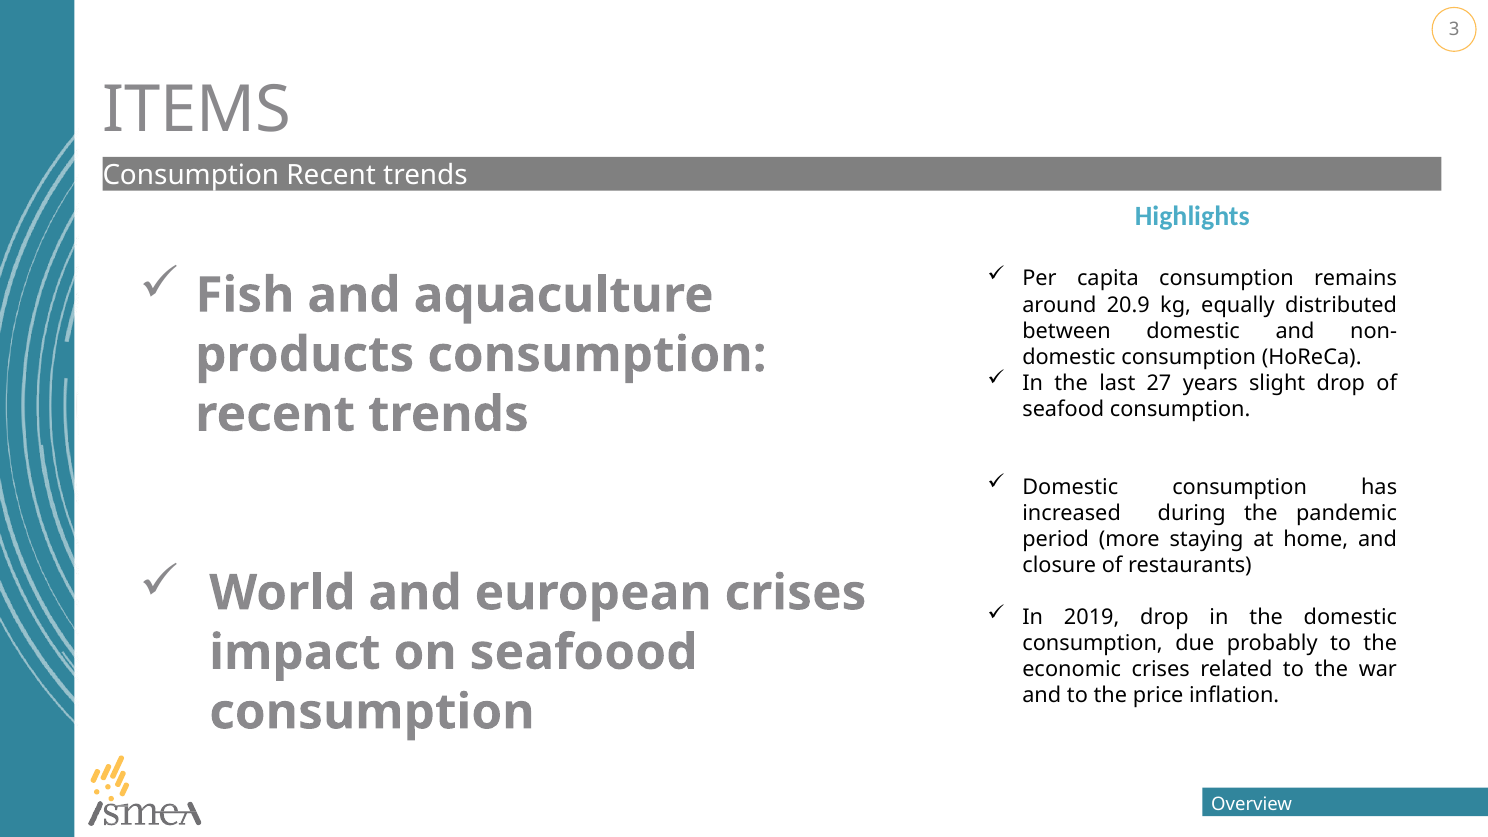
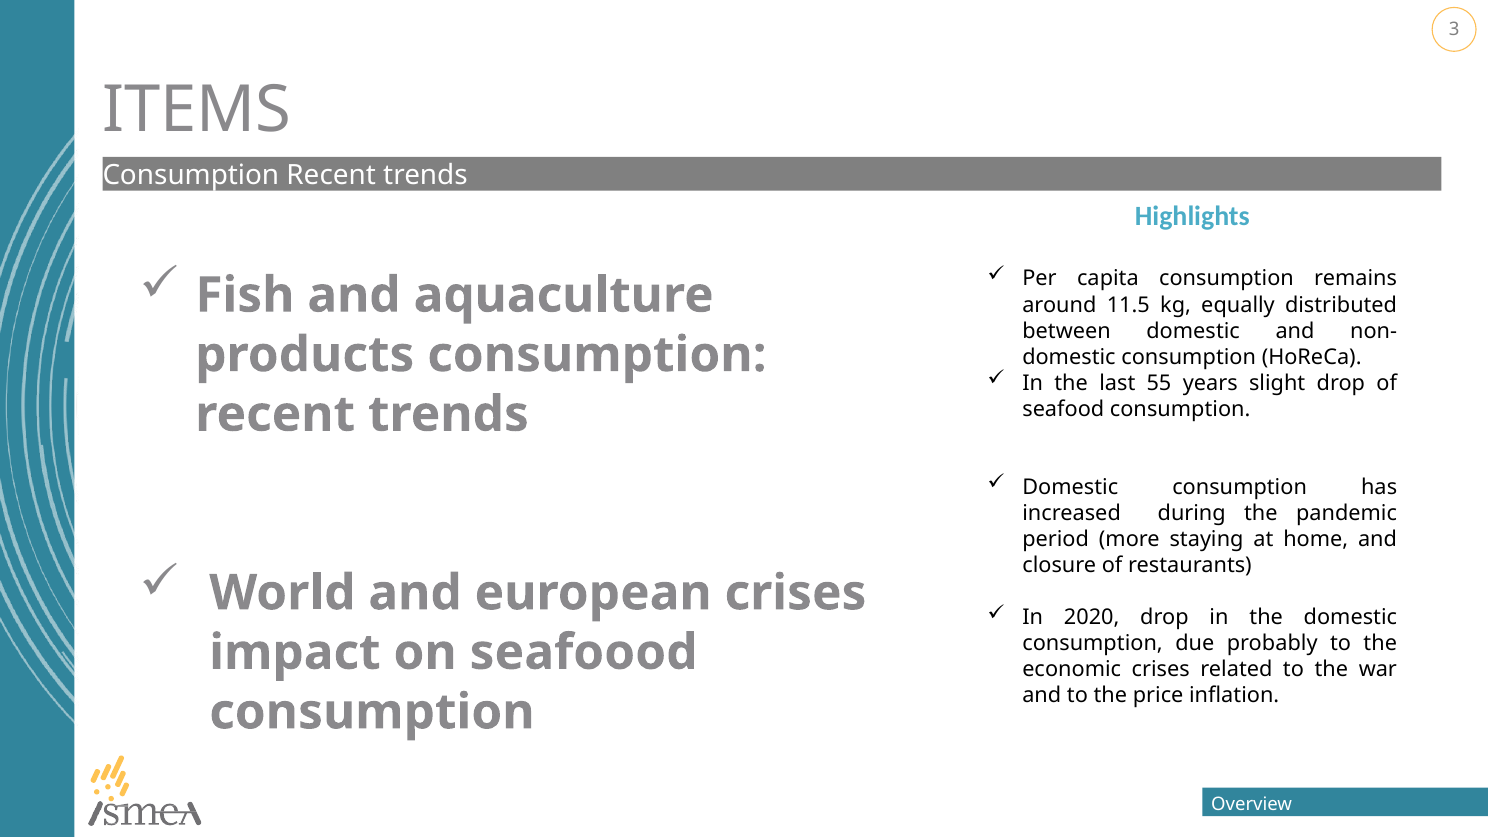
20.9: 20.9 -> 11.5 (1128, 305)
27: 27 -> 55 (1159, 383)
2019: 2019 -> 2020 (1092, 618)
